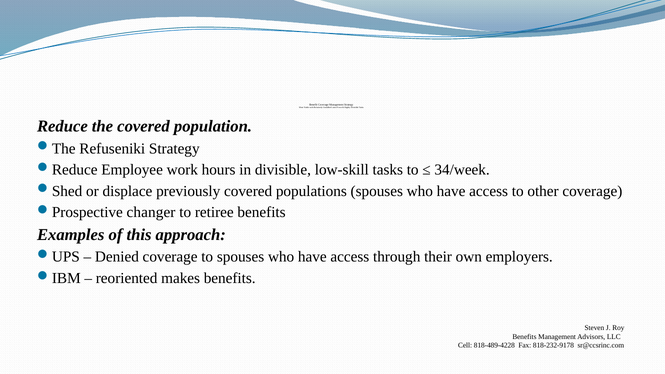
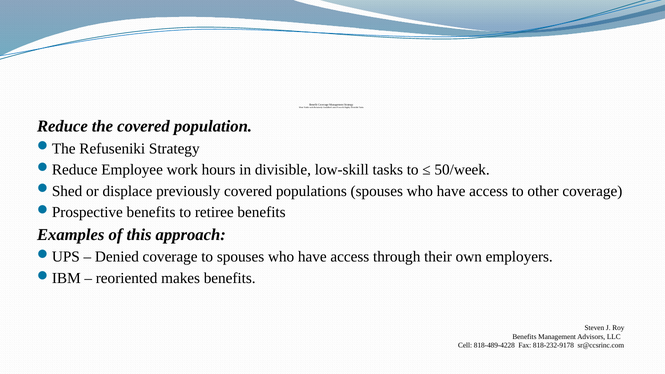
34/week: 34/week -> 50/week (462, 170)
changer: changer -> benefits (151, 212)
